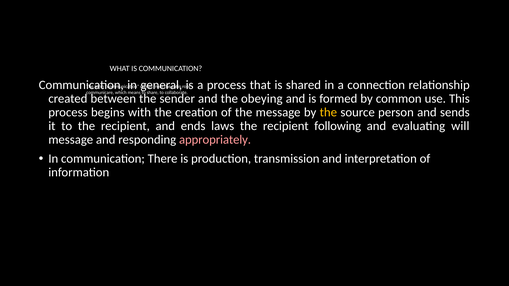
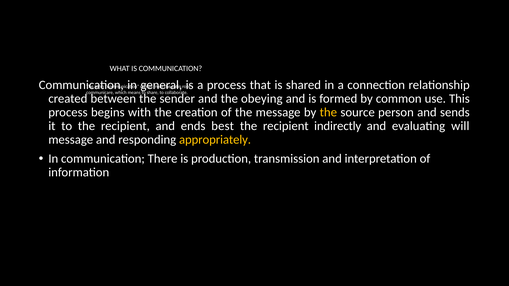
laws: laws -> best (223, 126)
following: following -> indirectly (338, 126)
appropriately colour: pink -> yellow (215, 140)
